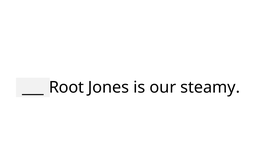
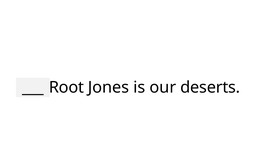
steamy: steamy -> deserts (210, 87)
